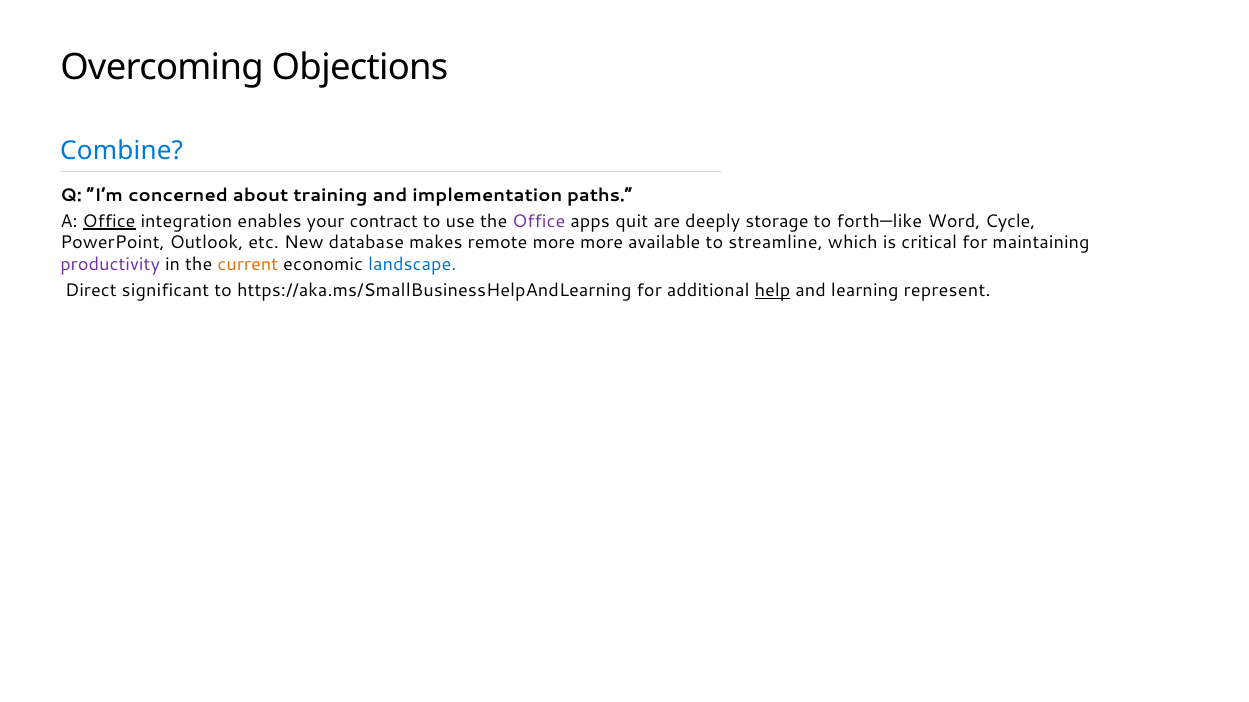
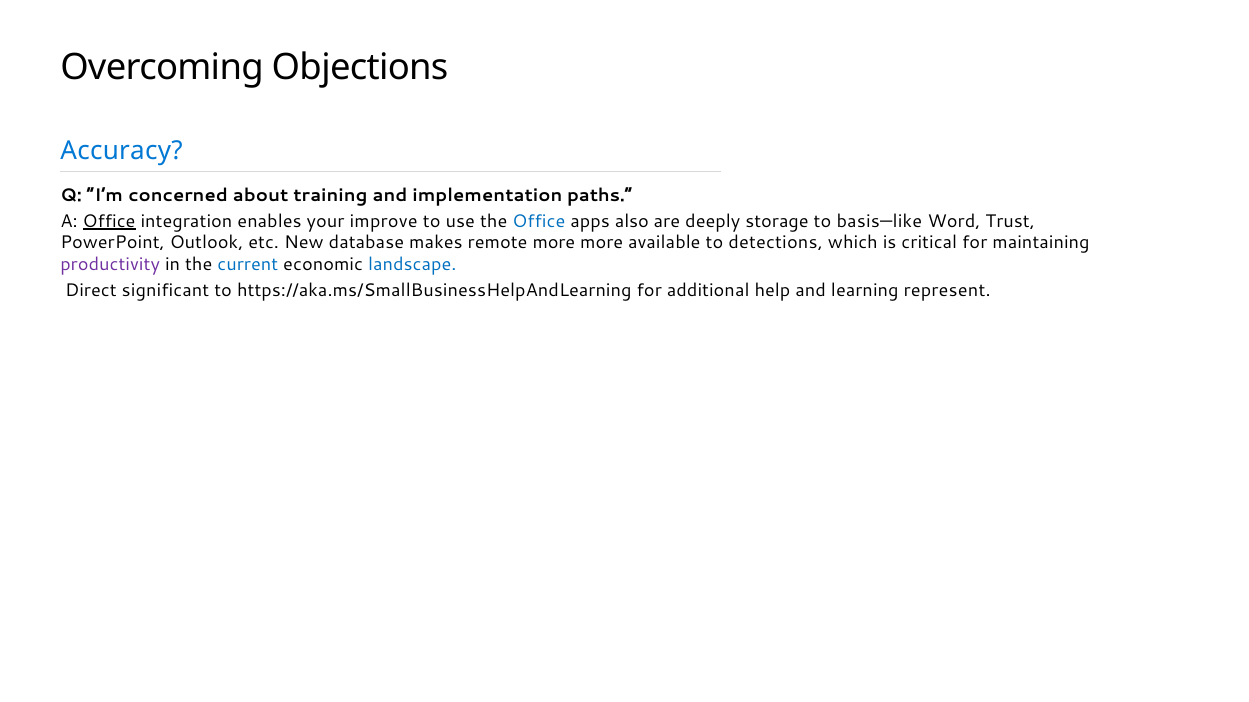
Combine: Combine -> Accuracy (122, 151)
contract: contract -> improve (384, 221)
Office colour: purple -> blue (539, 221)
quit: quit -> also (632, 221)
forth—like: forth—like -> basis—like (879, 221)
Cycle: Cycle -> Trust (1010, 221)
streamline: streamline -> detections (776, 243)
current colour: orange -> blue (248, 265)
help underline: present -> none (772, 291)
